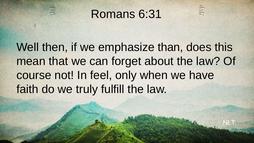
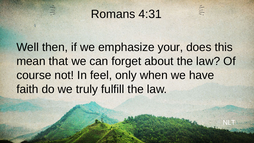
6:31: 6:31 -> 4:31 (150, 14)
than: than -> your (170, 47)
